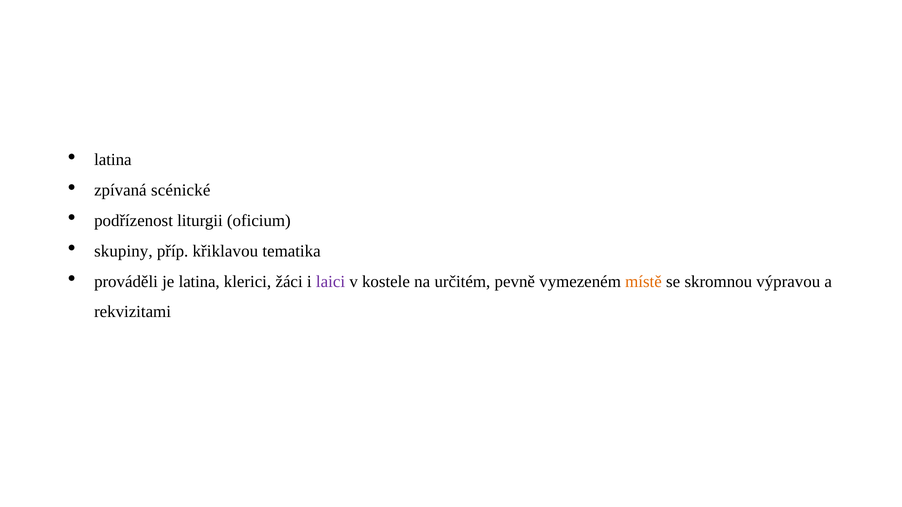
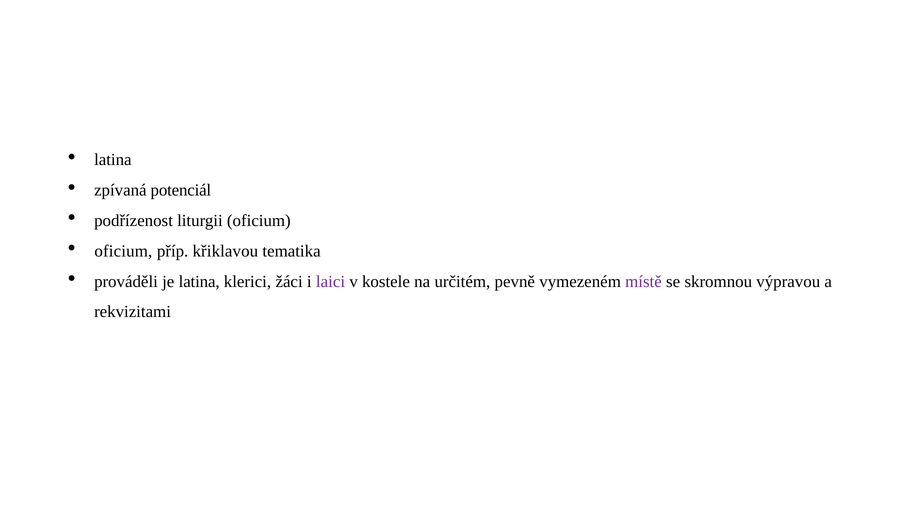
scénické: scénické -> potenciál (181, 190)
skupiny: skupiny -> oficium (123, 251)
místě colour: orange -> purple (643, 282)
